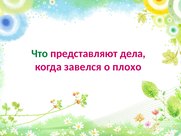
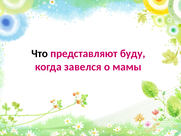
Что colour: green -> black (40, 53)
дела: дела -> буду (133, 53)
плохо: плохо -> мамы (127, 67)
